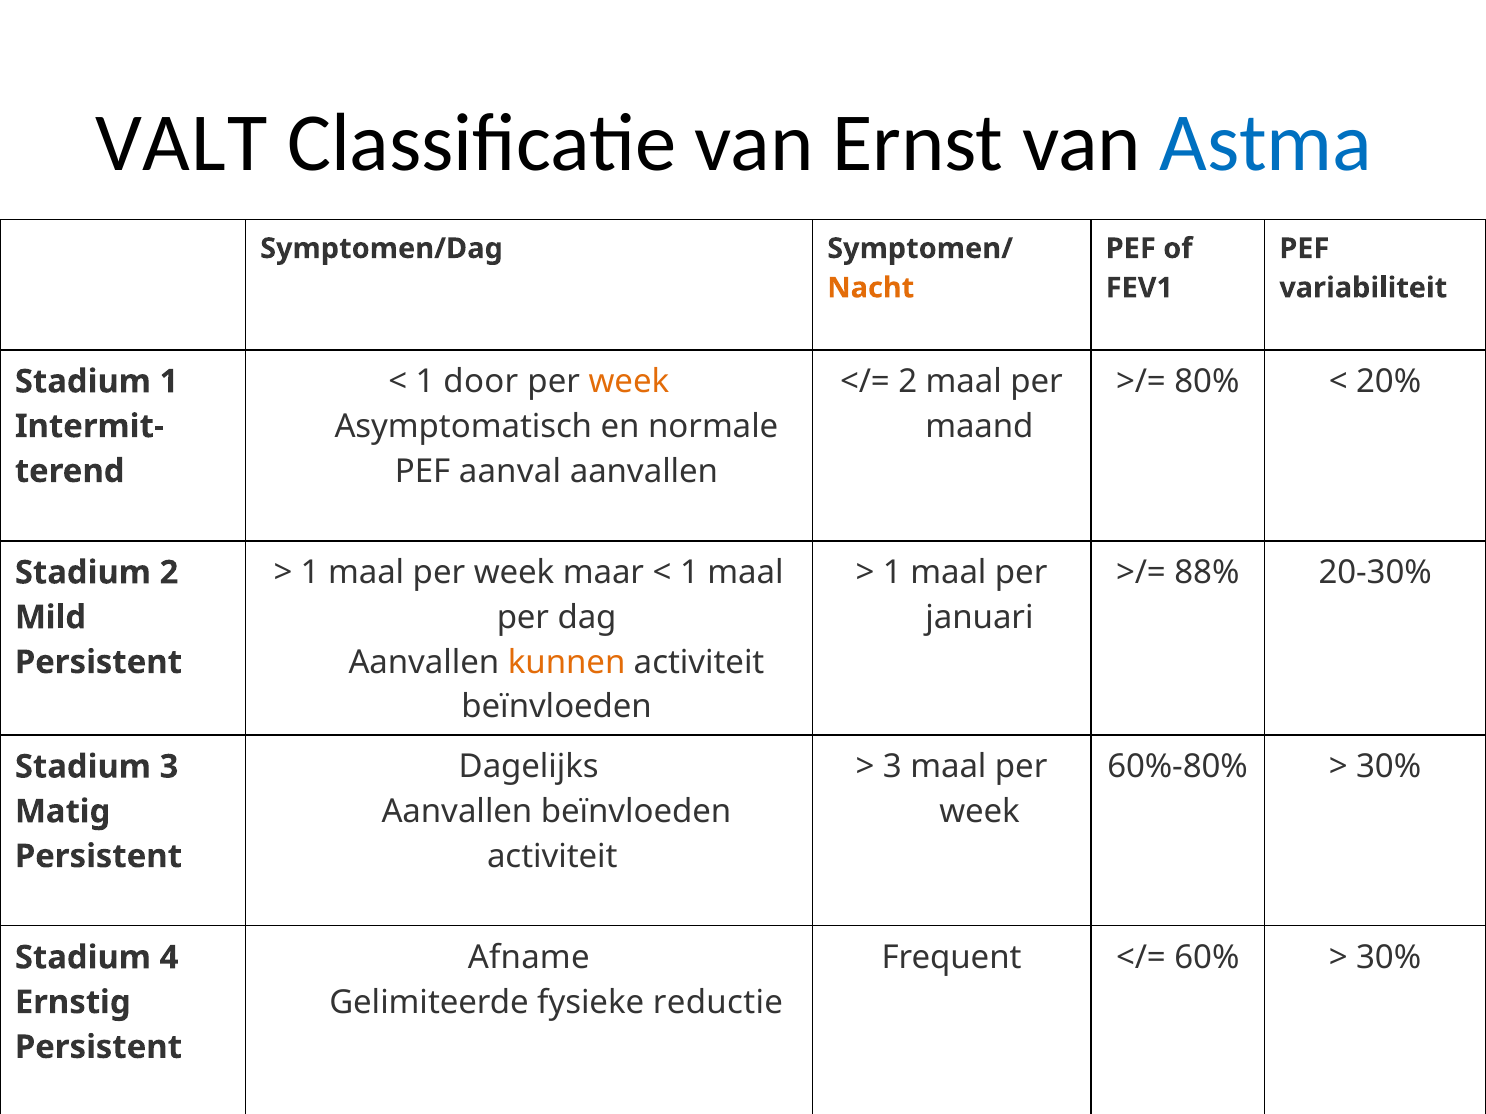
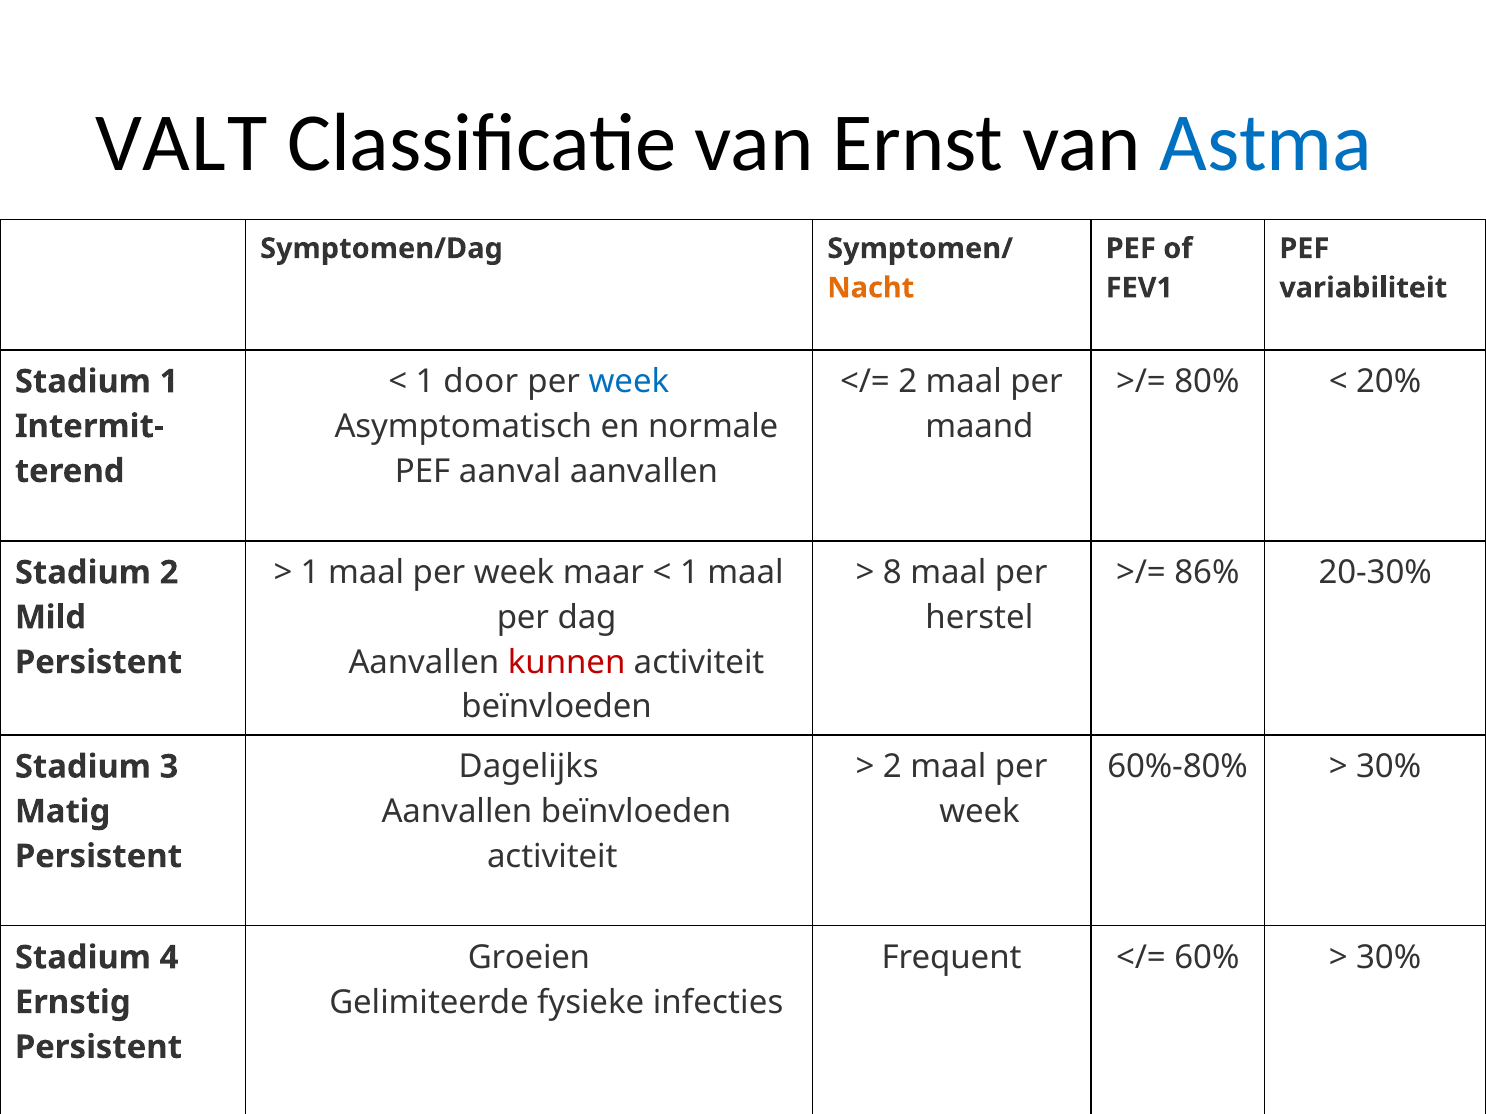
week colour: orange -> blue (629, 382)
1: 1 -> 8 (892, 573)
88%: 88% -> 86% (1207, 573)
januari: januari -> herstel (979, 618)
kunnen colour: orange -> red (567, 662)
3: 3 -> 2 (892, 767)
Afname: Afname -> Groeien (529, 958)
reductie: reductie -> infecties (718, 1003)
